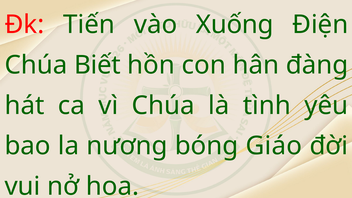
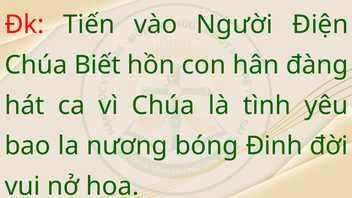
Xuống: Xuống -> Người (235, 25)
Giáo: Giáo -> Đinh (274, 146)
